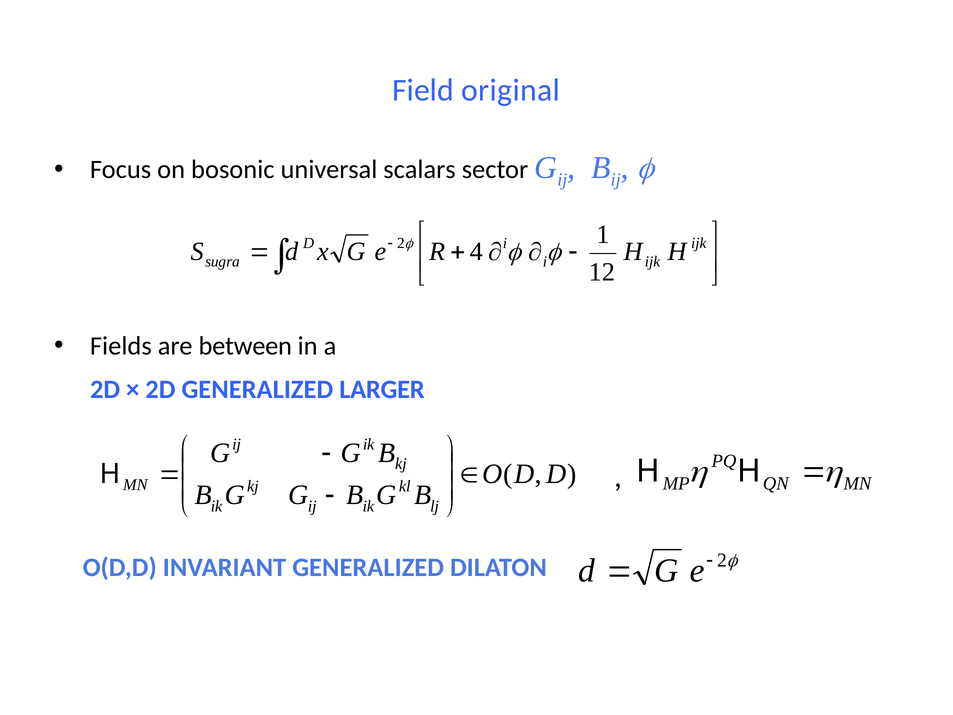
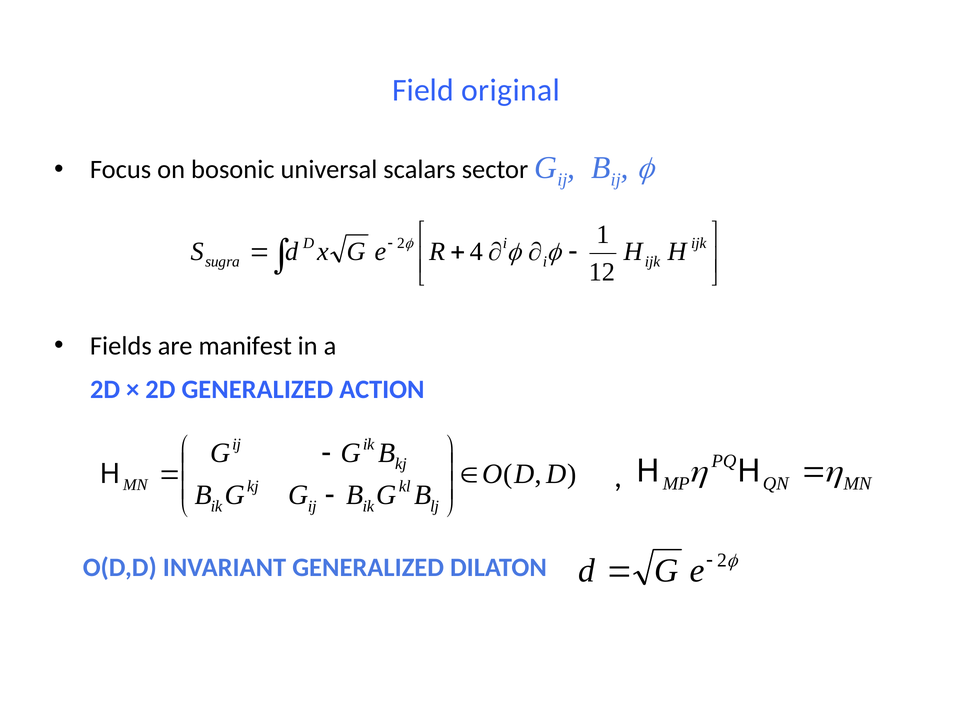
between: between -> manifest (245, 346)
LARGER: LARGER -> ACTION (382, 389)
